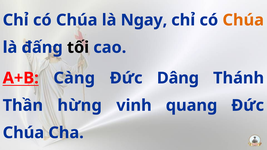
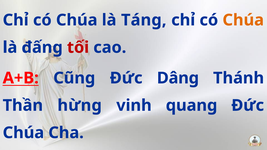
Ngay: Ngay -> Táng (144, 20)
tối colour: black -> red (78, 47)
Càng: Càng -> Cũng (74, 78)
